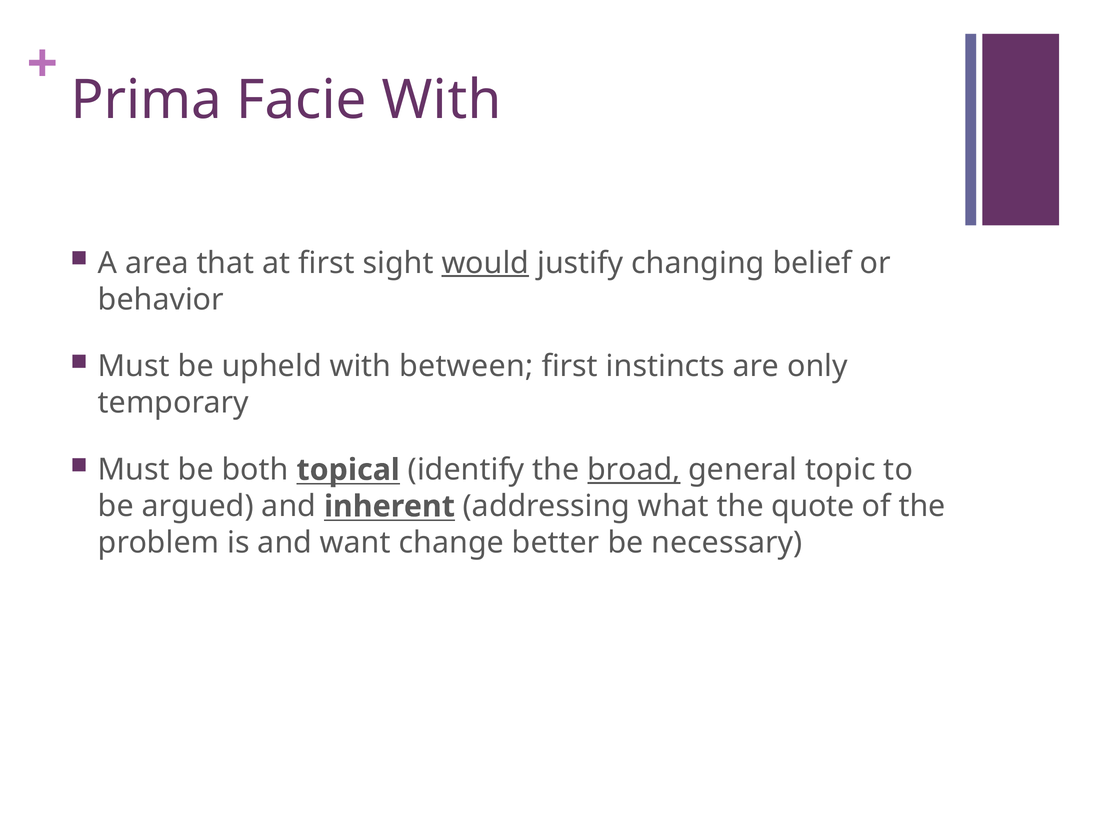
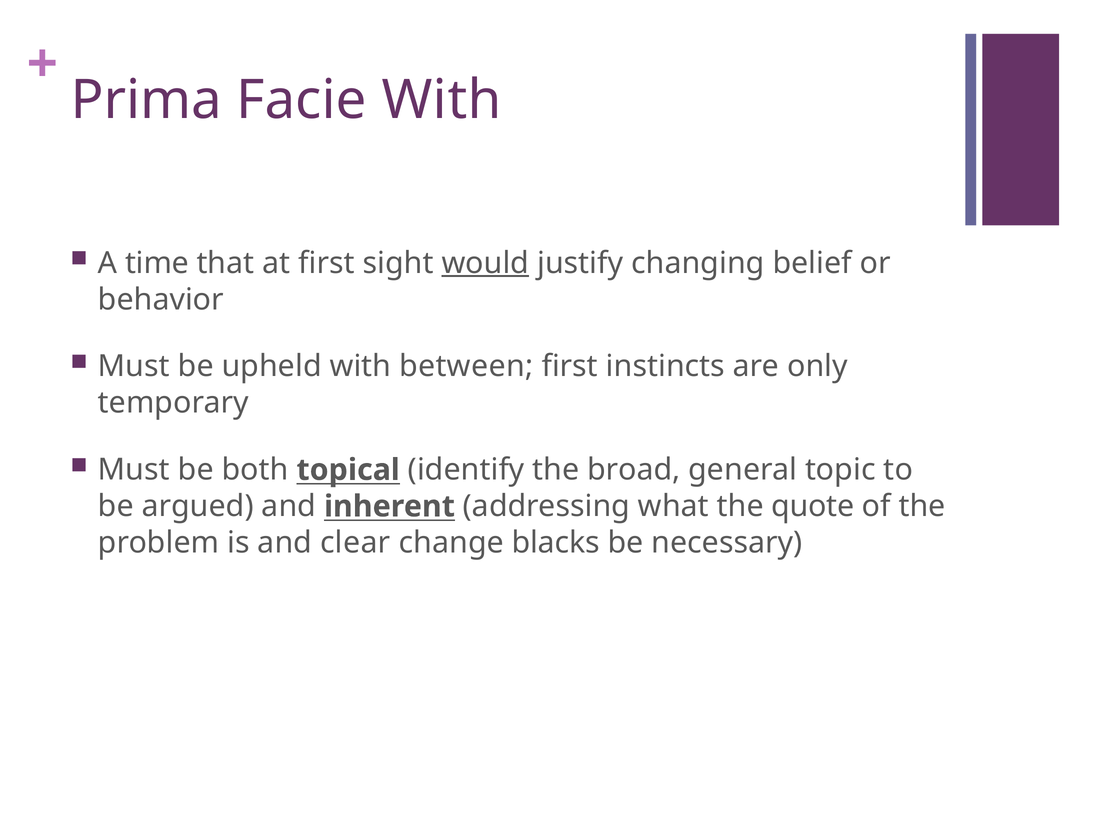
area: area -> time (157, 263)
broad underline: present -> none (634, 470)
want: want -> clear (355, 543)
better: better -> blacks (556, 543)
